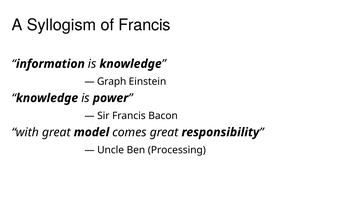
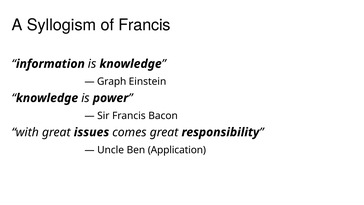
model: model -> issues (91, 132)
Processing: Processing -> Application (177, 150)
